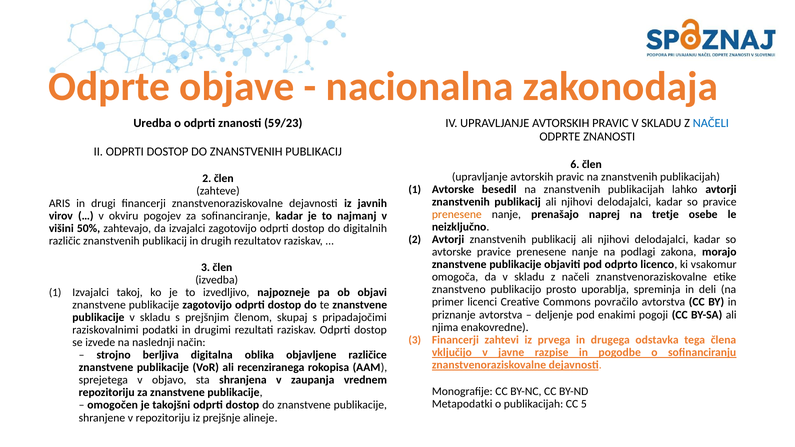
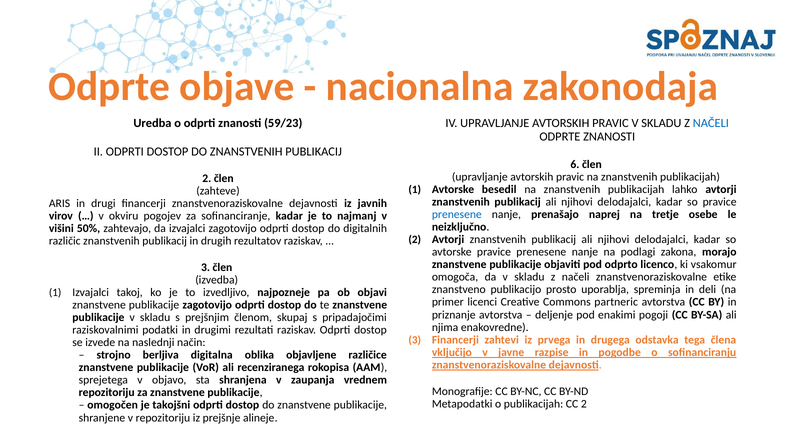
prenesene colour: orange -> blue (457, 215)
povračilo: povračilo -> partneric (616, 302)
CC 5: 5 -> 2 (584, 404)
